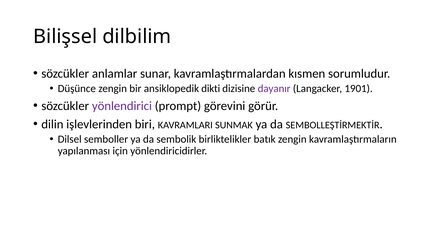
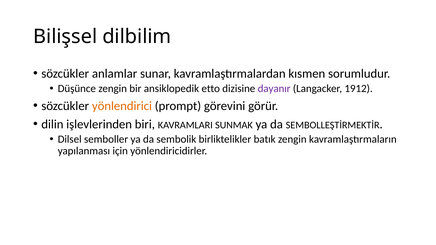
dikti: dikti -> etto (211, 89)
1901: 1901 -> 1912 (359, 89)
yönlendirici colour: purple -> orange (122, 106)
